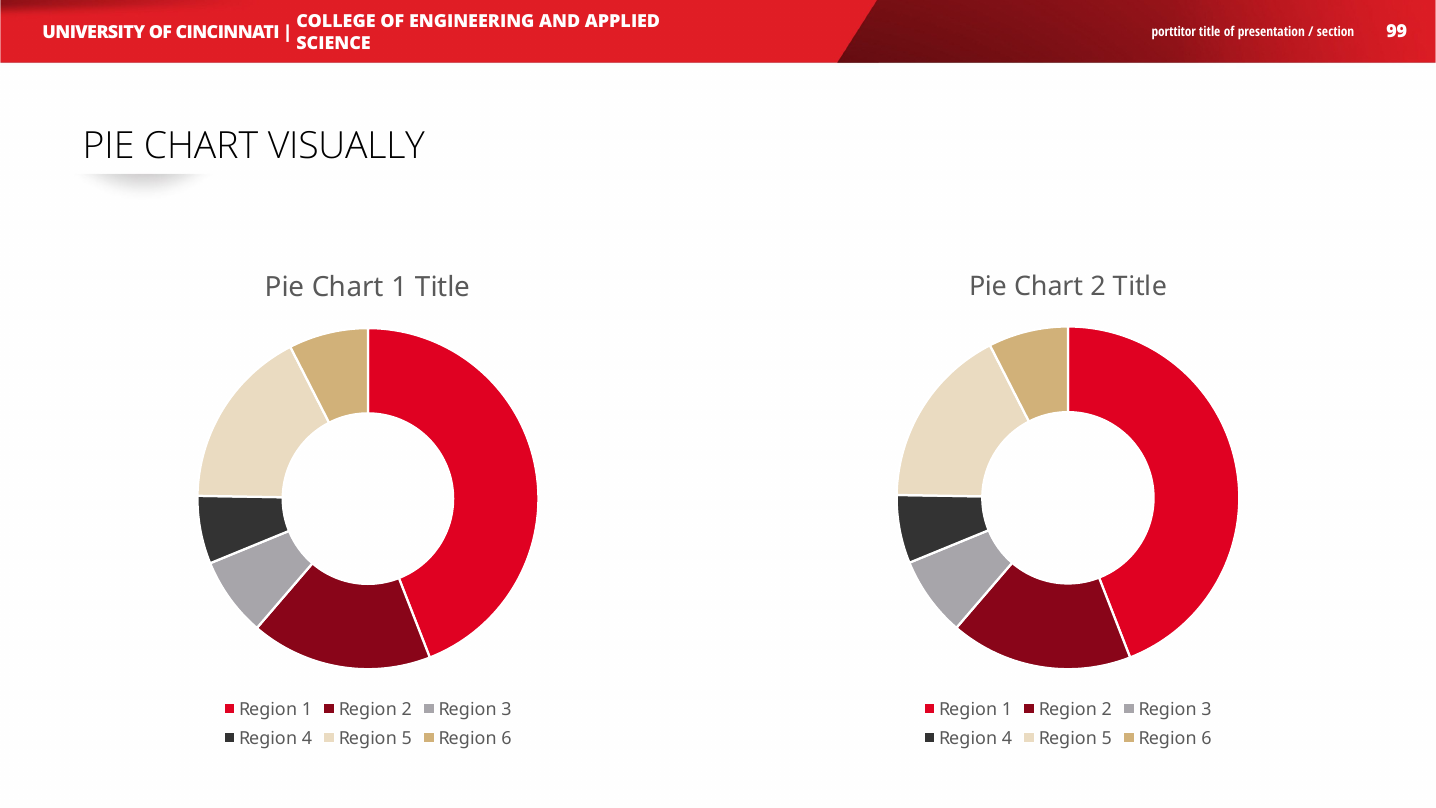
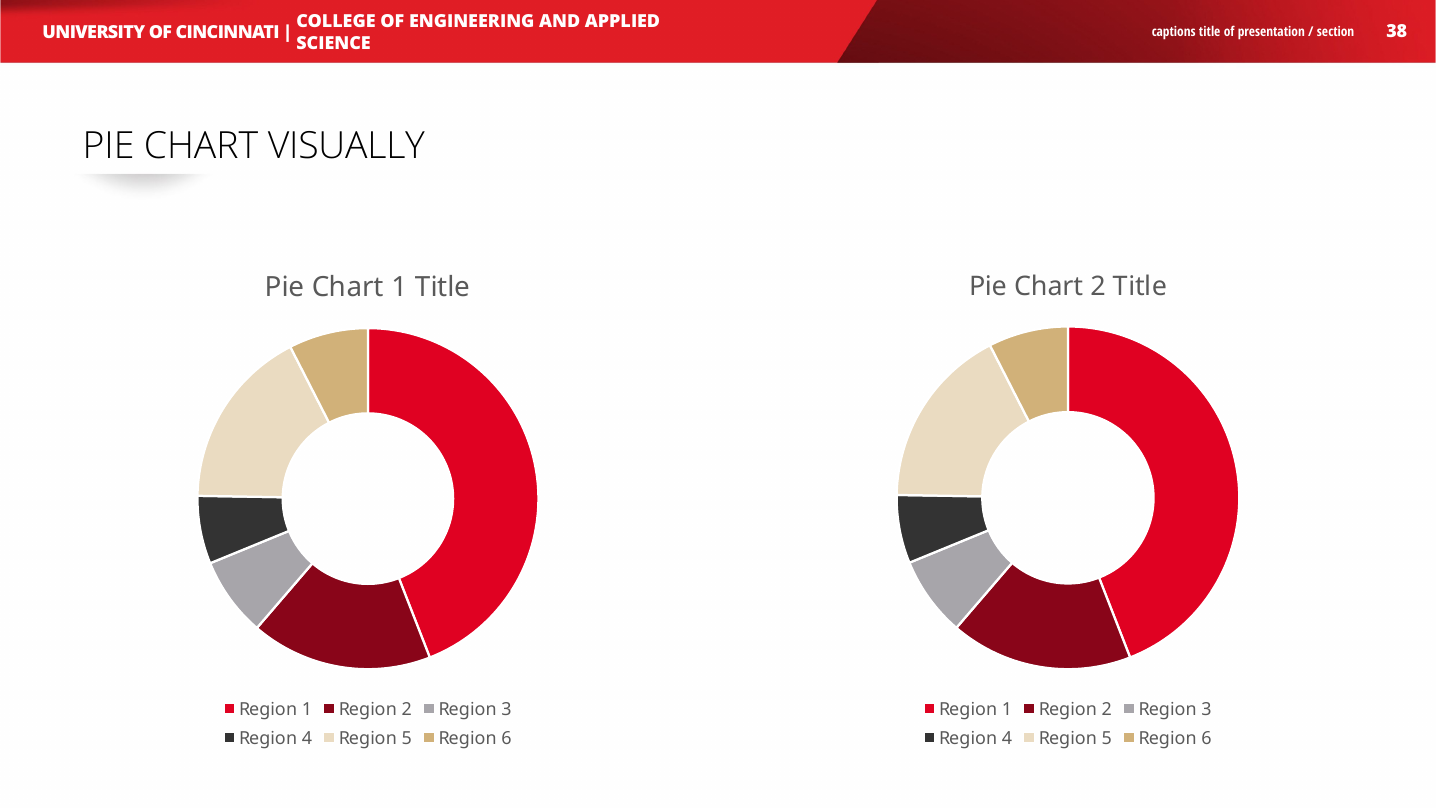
porttitor: porttitor -> captions (1174, 32)
99: 99 -> 38 (1397, 31)
